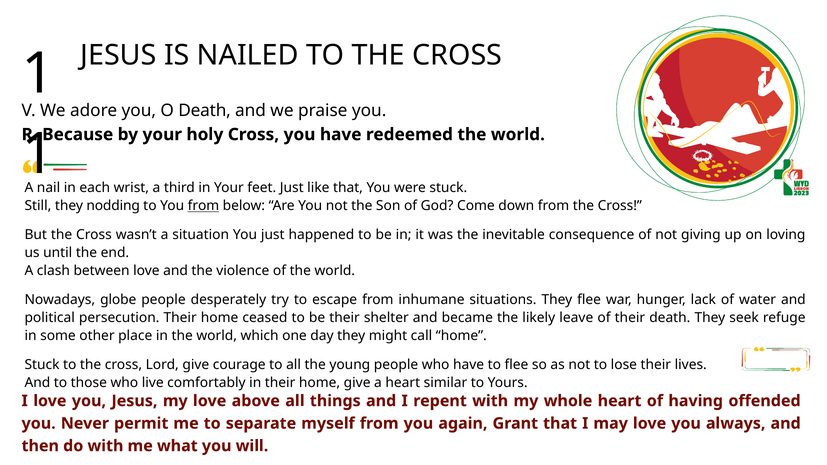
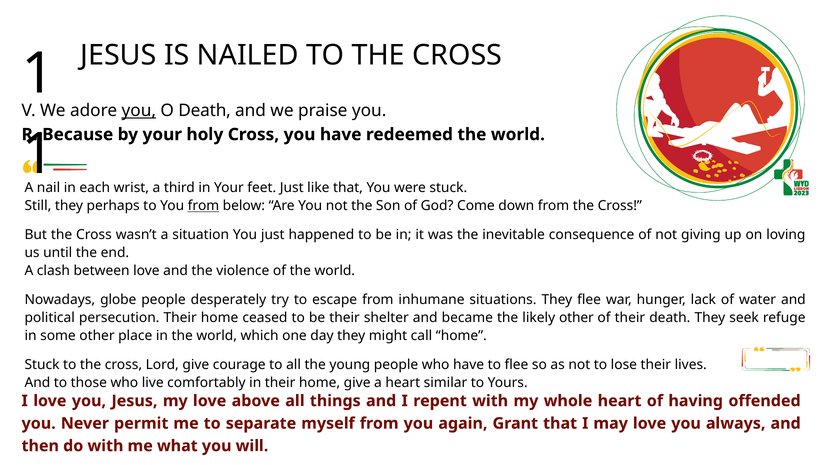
you underline: none -> present (139, 110)
nodding: nodding -> perhaps (113, 206)
likely leave: leave -> other (576, 318)
